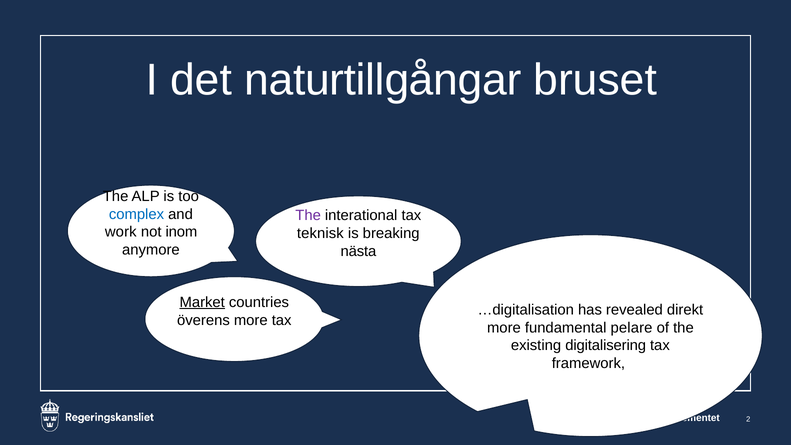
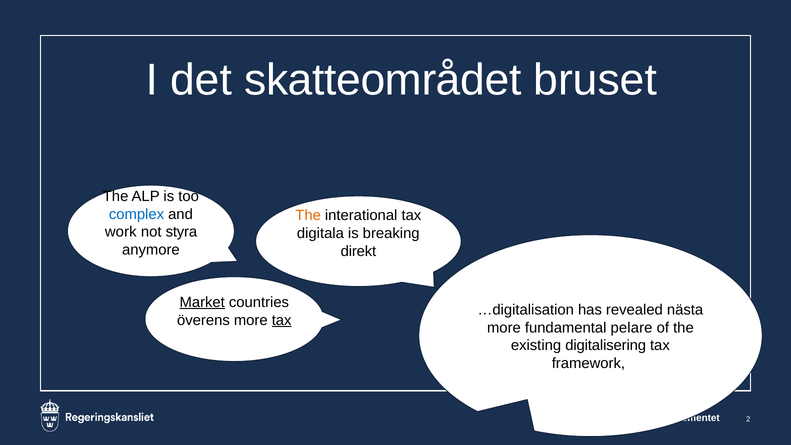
naturtillgångar: naturtillgångar -> skatteområdet (383, 80)
The colour: purple -> orange (308, 215)
inom: inom -> styra (181, 232)
teknisk: teknisk -> digitala (320, 233)
nästa: nästa -> direkt (358, 251)
direkt: direkt -> nästa (685, 310)
tax underline: none -> present (282, 320)
